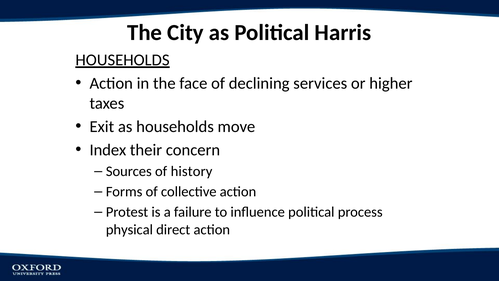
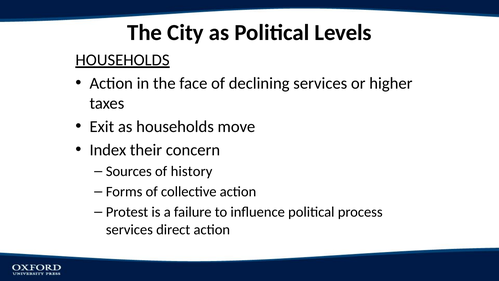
Harris: Harris -> Levels (343, 32)
physical: physical -> services (129, 229)
